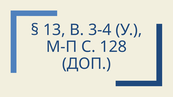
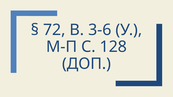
13: 13 -> 72 (54, 30)
3-4: 3-4 -> 3-6 (100, 30)
